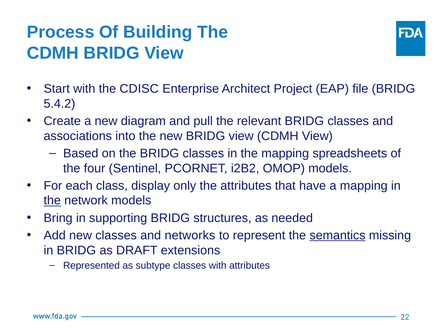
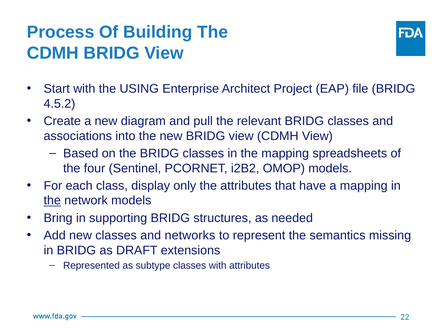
CDISC: CDISC -> USING (139, 89)
5.4.2: 5.4.2 -> 4.5.2 (59, 104)
semantics underline: present -> none (338, 236)
